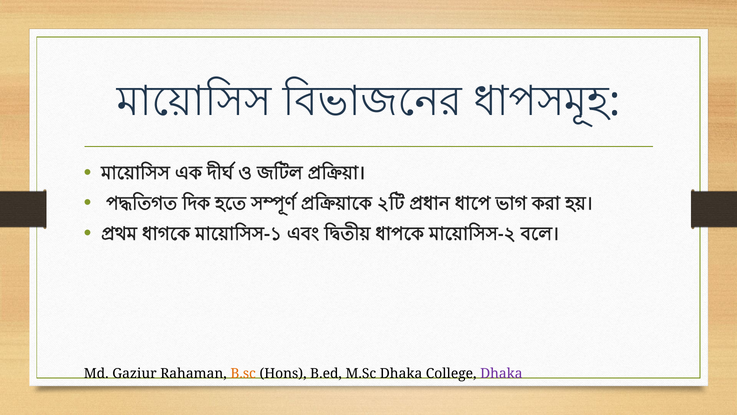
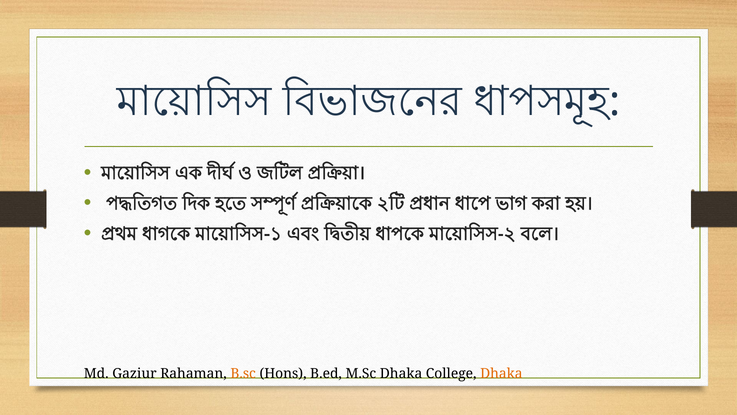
Dhaka colour: purple -> orange (501, 373)
